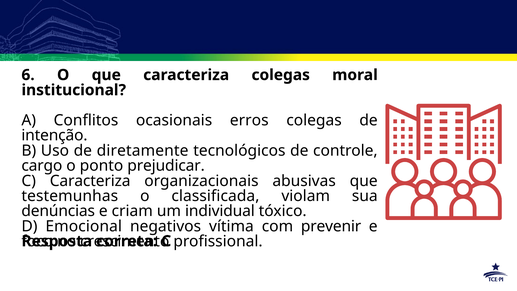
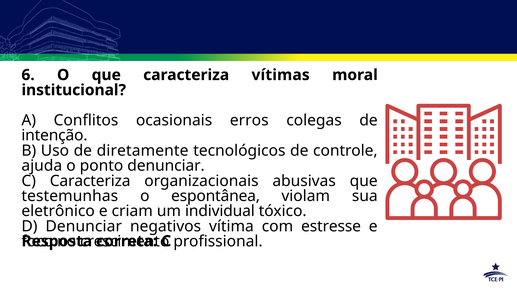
caracteriza colegas: colegas -> vítimas (281, 75)
cargo: cargo -> ajuda (42, 166)
ponto prejudicar: prejudicar -> denunciar (166, 166)
classificada: classificada -> espontânea (216, 196)
denúncias: denúncias -> eletrônico (58, 211)
D Emocional: Emocional -> Denunciar (84, 226)
prevenir: prevenir -> estresse (331, 226)
